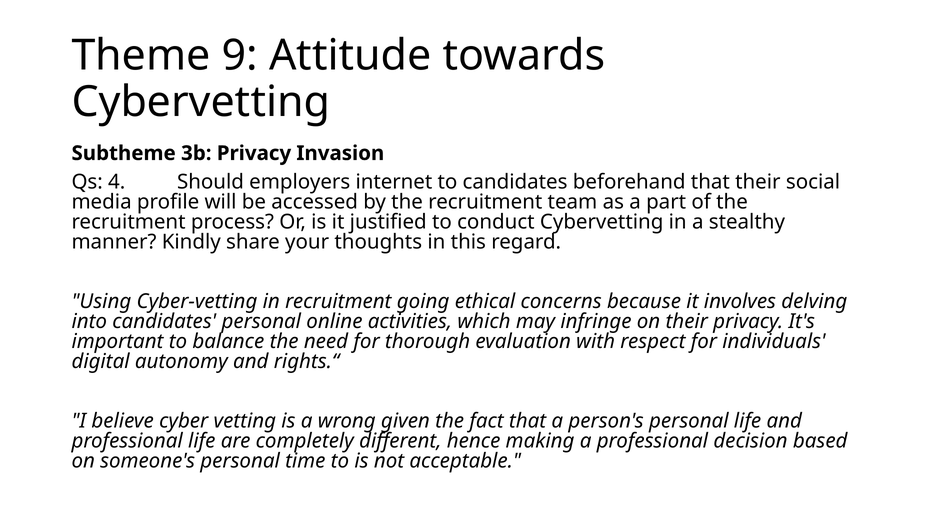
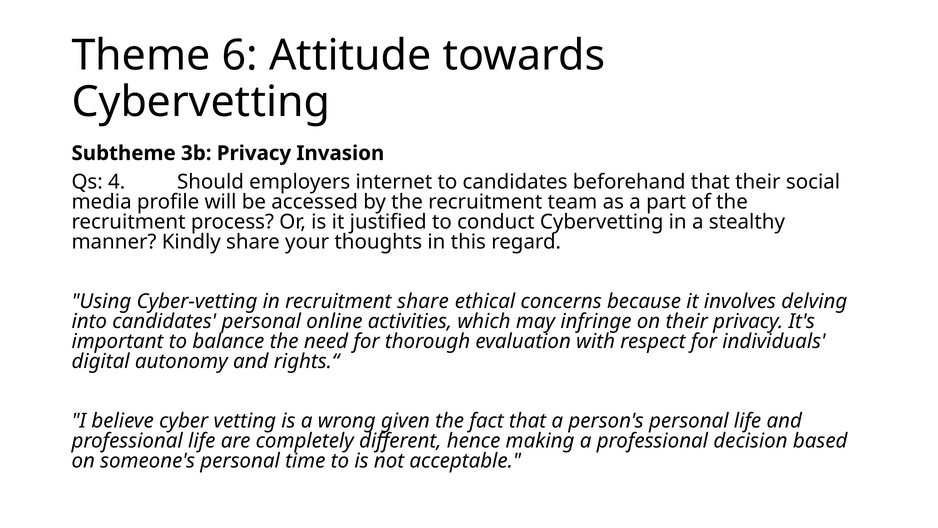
9: 9 -> 6 (240, 56)
recruitment going: going -> share (423, 301)
